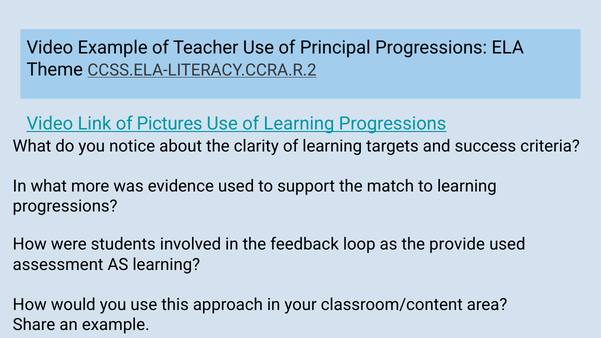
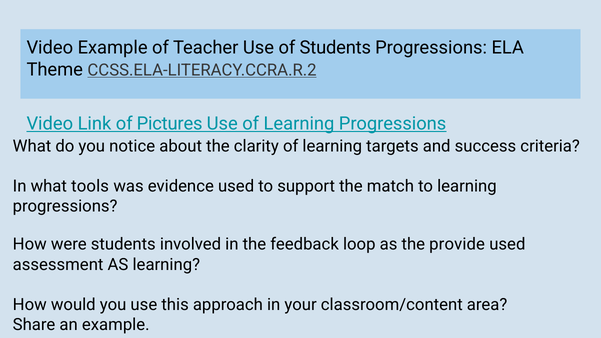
of Principal: Principal -> Students (335, 48)
more: more -> tools (90, 186)
